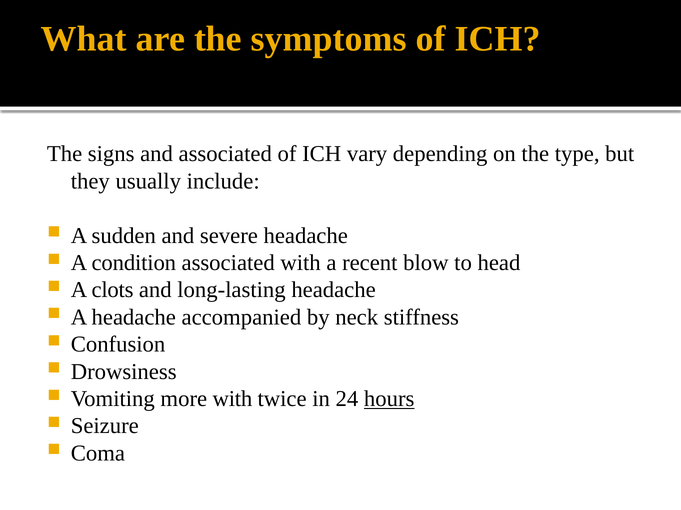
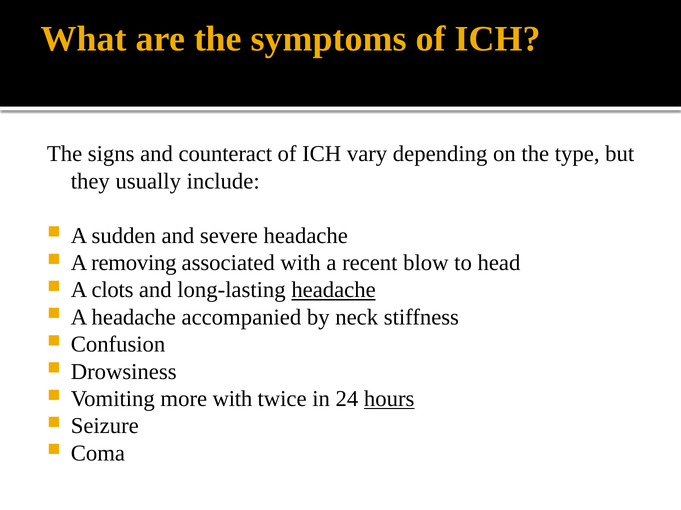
and associated: associated -> counteract (225, 154)
condition: condition -> removing (134, 263)
headache underline: none -> present (334, 290)
